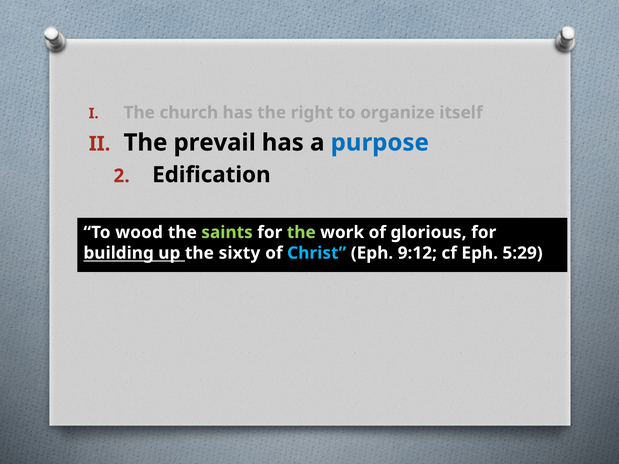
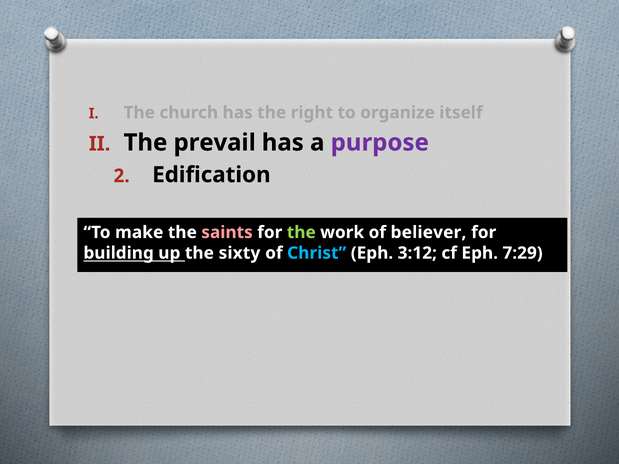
purpose colour: blue -> purple (380, 143)
wood: wood -> make (139, 233)
saints colour: light green -> pink (227, 233)
glorious: glorious -> believer (428, 233)
9:12: 9:12 -> 3:12 (417, 253)
5:29: 5:29 -> 7:29 (523, 253)
